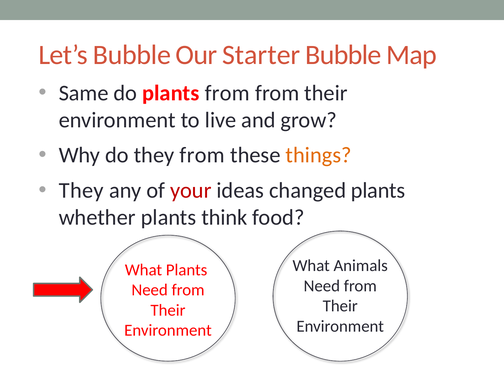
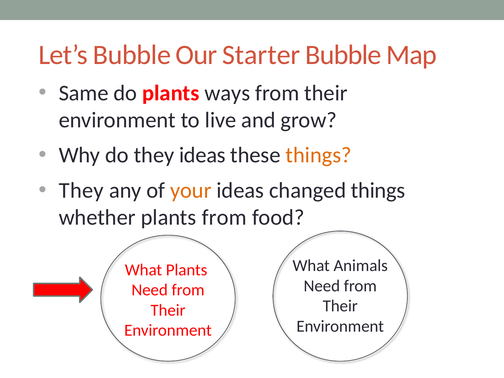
plants from: from -> ways (227, 93)
they from: from -> ideas (202, 155)
your colour: red -> orange (191, 191)
changed plants: plants -> things (378, 191)
plants think: think -> from (224, 217)
